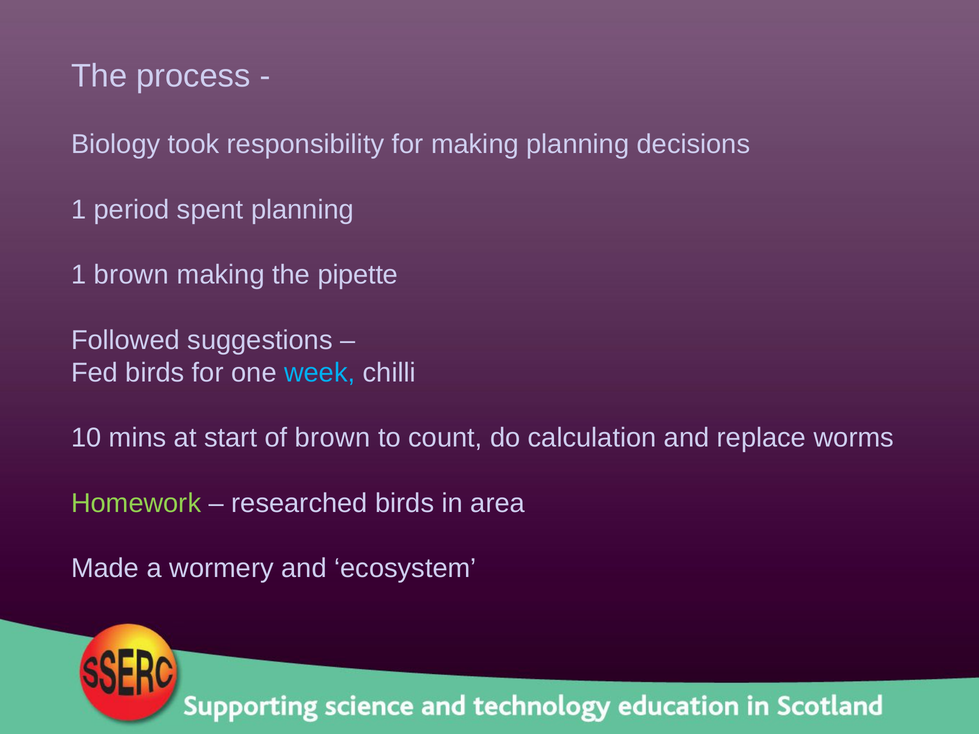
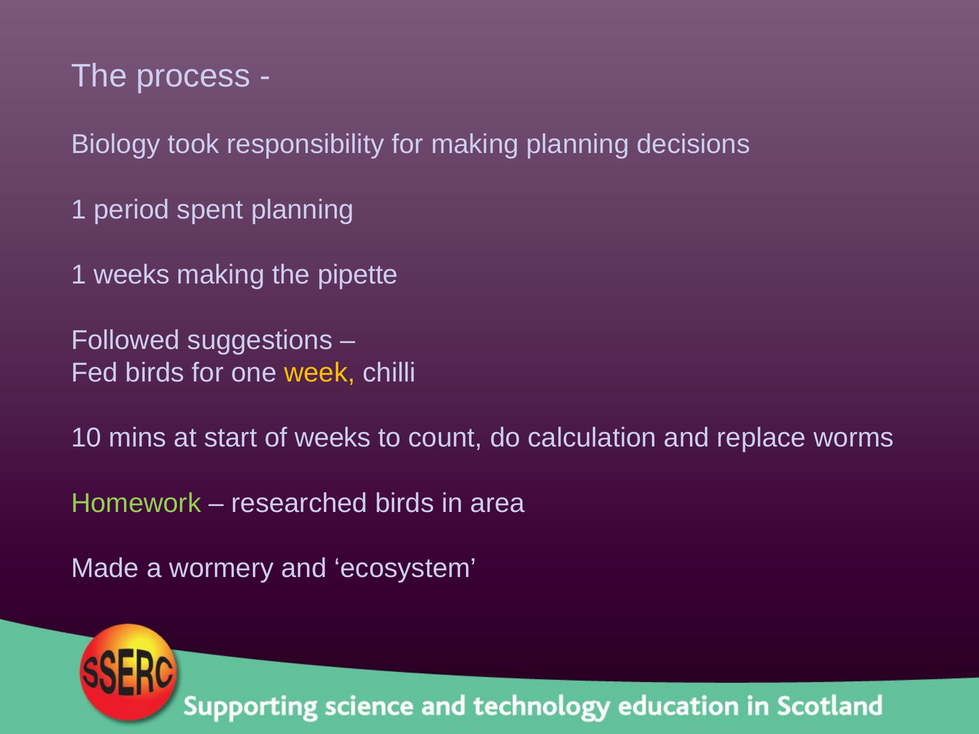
1 brown: brown -> weeks (132, 275)
week colour: light blue -> yellow (320, 373)
of brown: brown -> weeks (333, 438)
